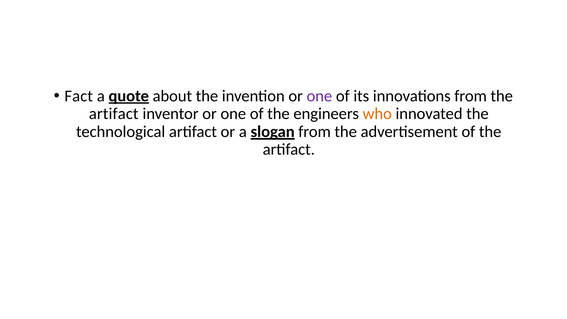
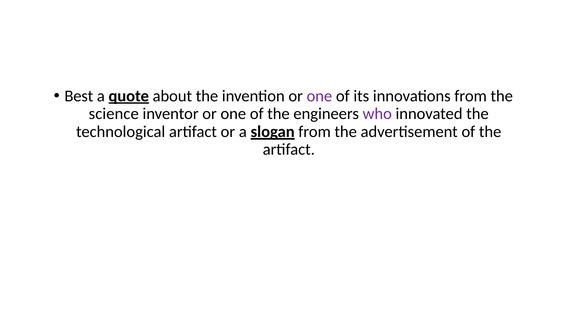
Fact: Fact -> Best (79, 96)
artifact: artifact -> science (114, 114)
who colour: orange -> purple (377, 114)
